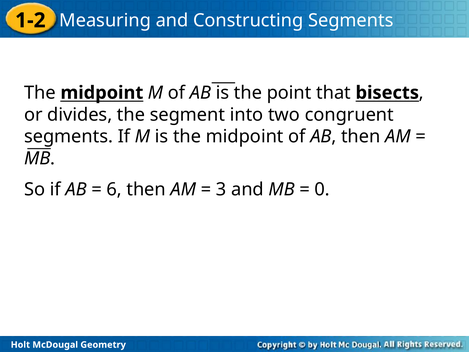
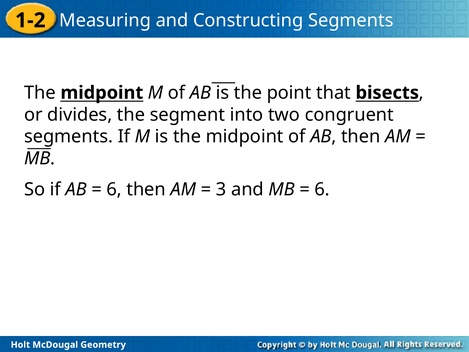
0: 0 -> 6 (322, 189)
